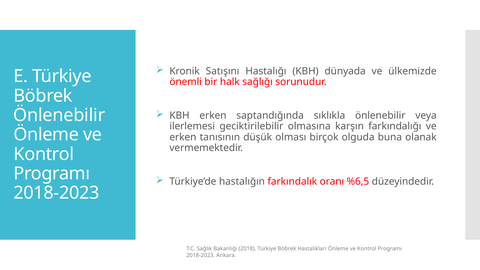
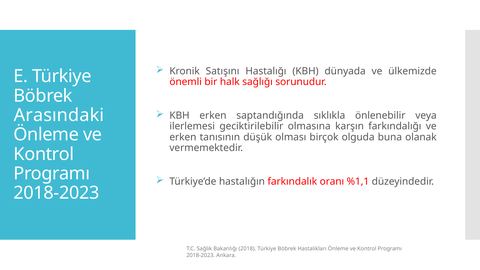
Önlenebilir: Önlenebilir -> Arasındaki (59, 115)
%6,5: %6,5 -> %1,1 (358, 182)
